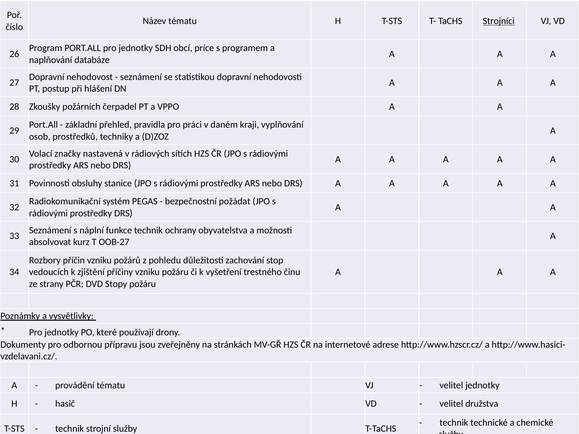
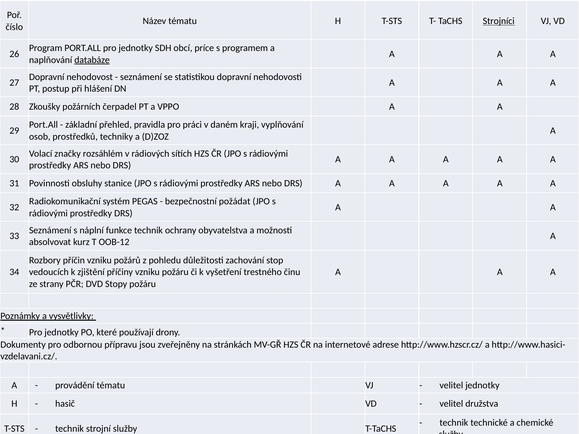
databáze underline: none -> present (92, 60)
nastavená: nastavená -> rozsáhlém (103, 154)
OOB-27: OOB-27 -> OOB-12 (114, 242)
